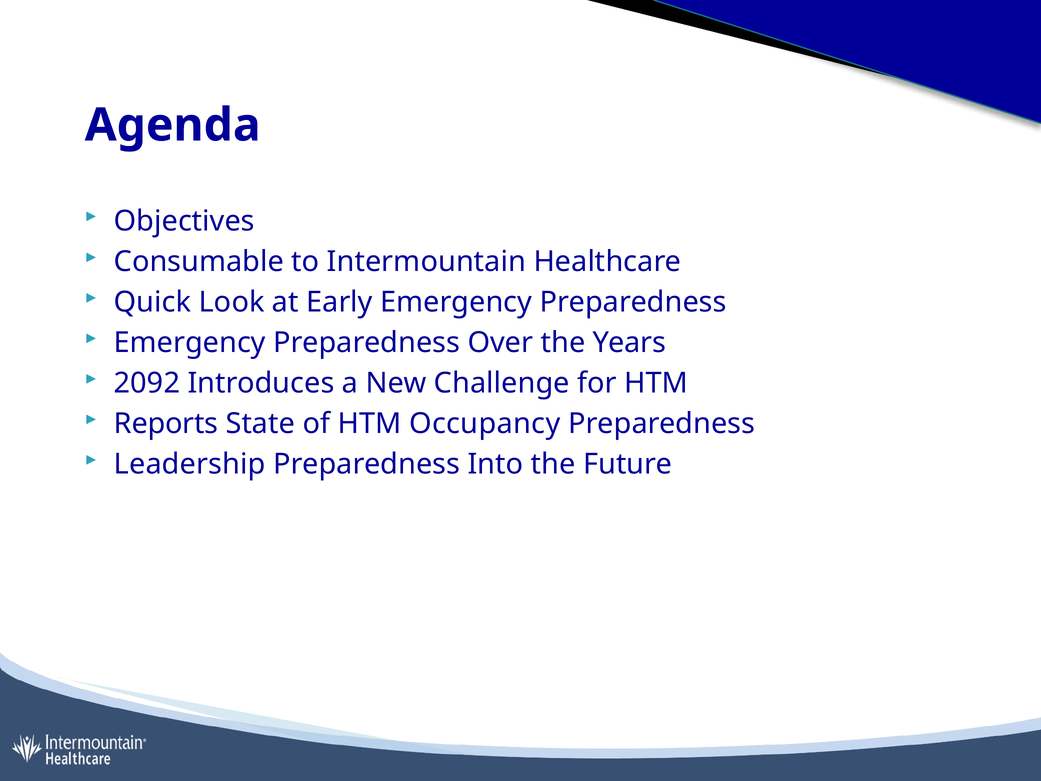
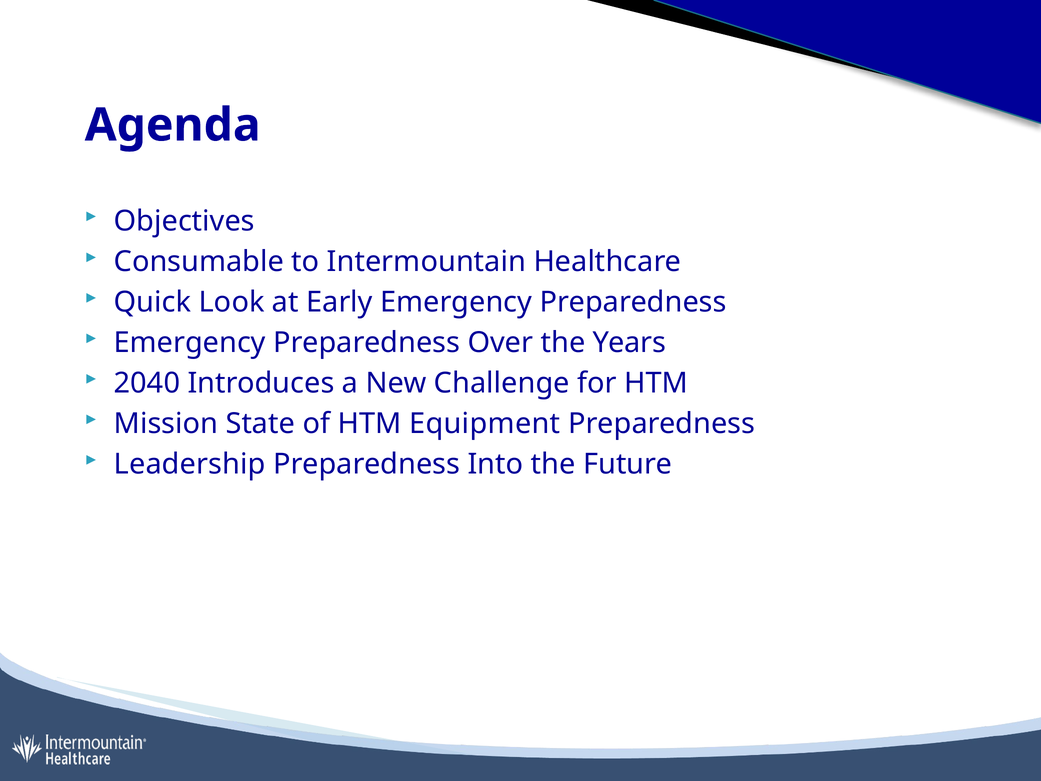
2092: 2092 -> 2040 (147, 383)
Reports: Reports -> Mission (166, 424)
Occupancy: Occupancy -> Equipment (485, 424)
